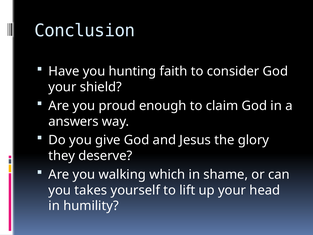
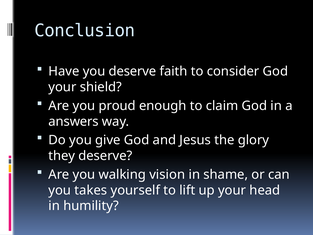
you hunting: hunting -> deserve (132, 71)
which: which -> vision (167, 174)
